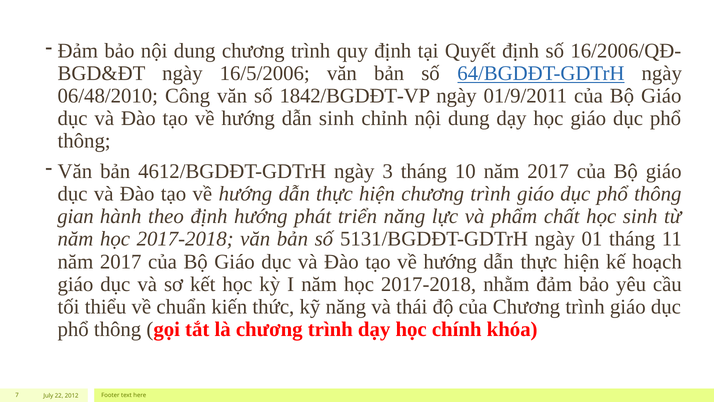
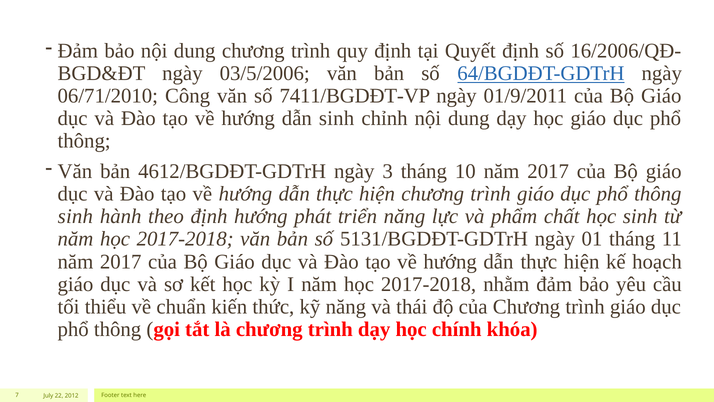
16/5/2006: 16/5/2006 -> 03/5/2006 (265, 73)
06/48/2010: 06/48/2010 -> 06/71/2010 (108, 96)
1842/BGDĐT-VP: 1842/BGDĐT-VP -> 7411/BGDĐT-VP (355, 96)
gian: gian -> sinh (75, 216)
